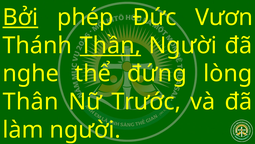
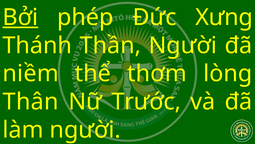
Vươn: Vươn -> Xưng (224, 17)
Thần underline: present -> none (110, 45)
nghe: nghe -> niềm (31, 73)
đứng: đứng -> thơm (157, 73)
